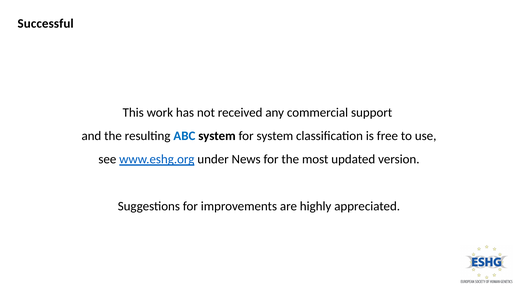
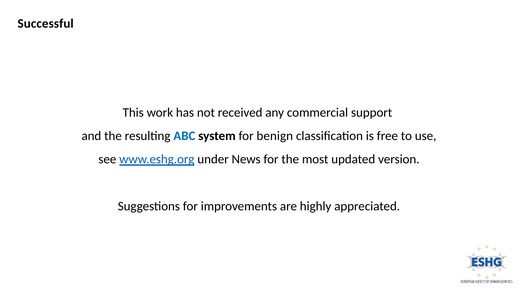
for system: system -> benign (275, 136)
